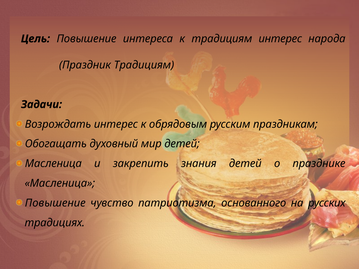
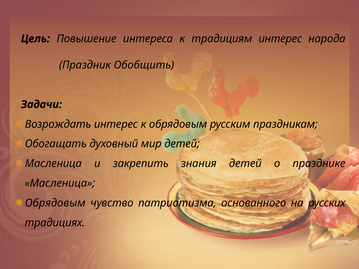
Праздник Традициям: Традициям -> Обобщить (144, 65)
Повышение: Повышение -> Обрядовым (55, 203)
